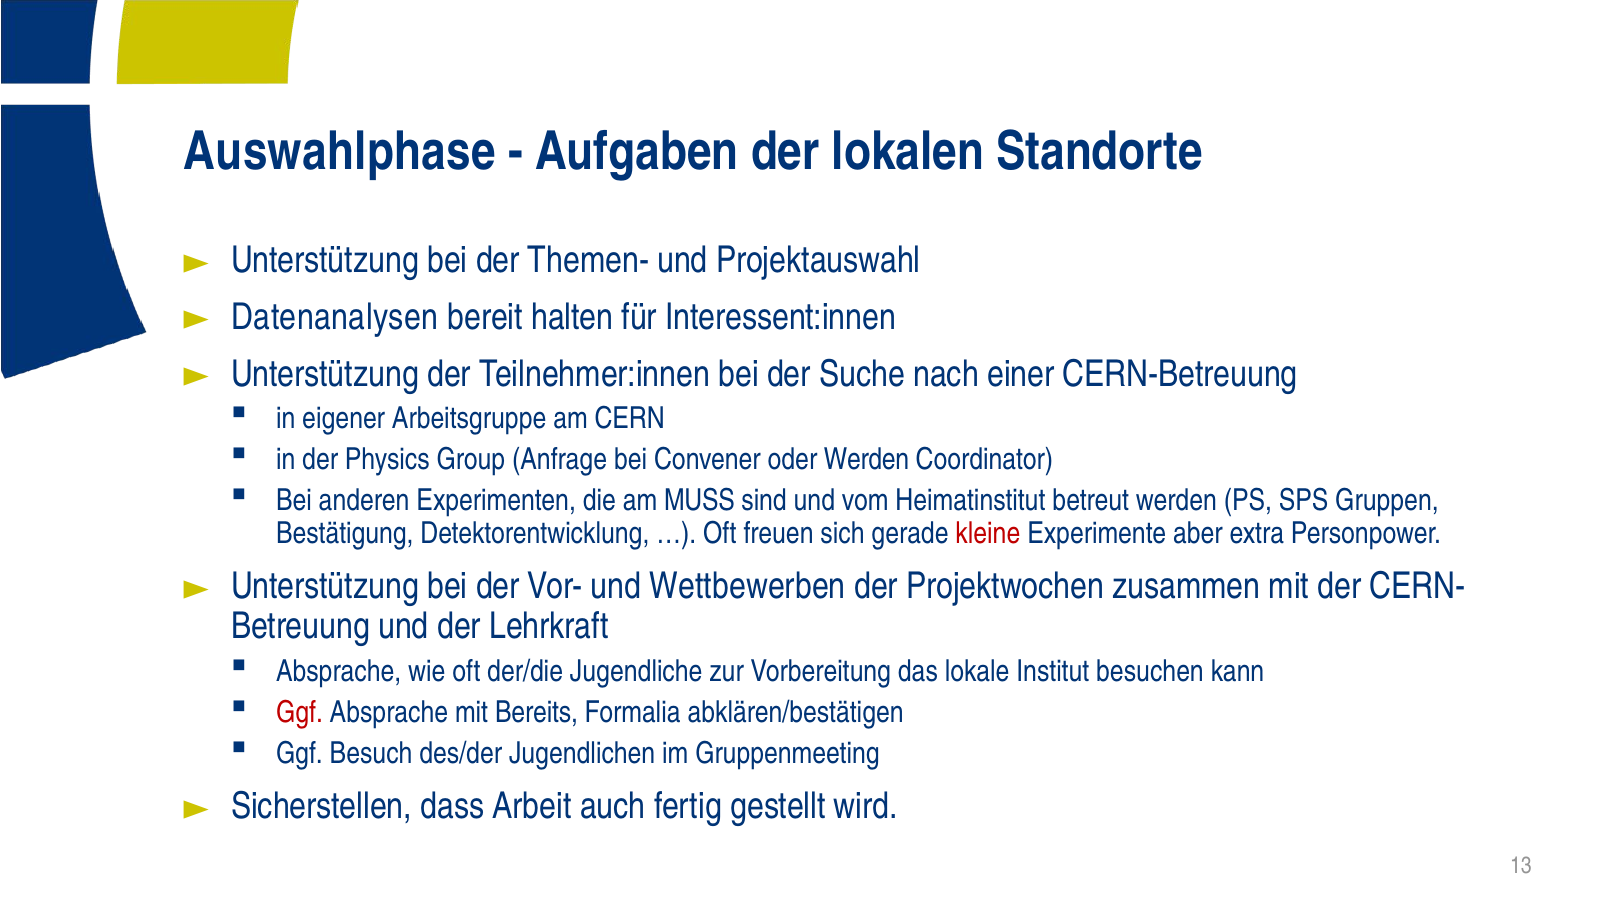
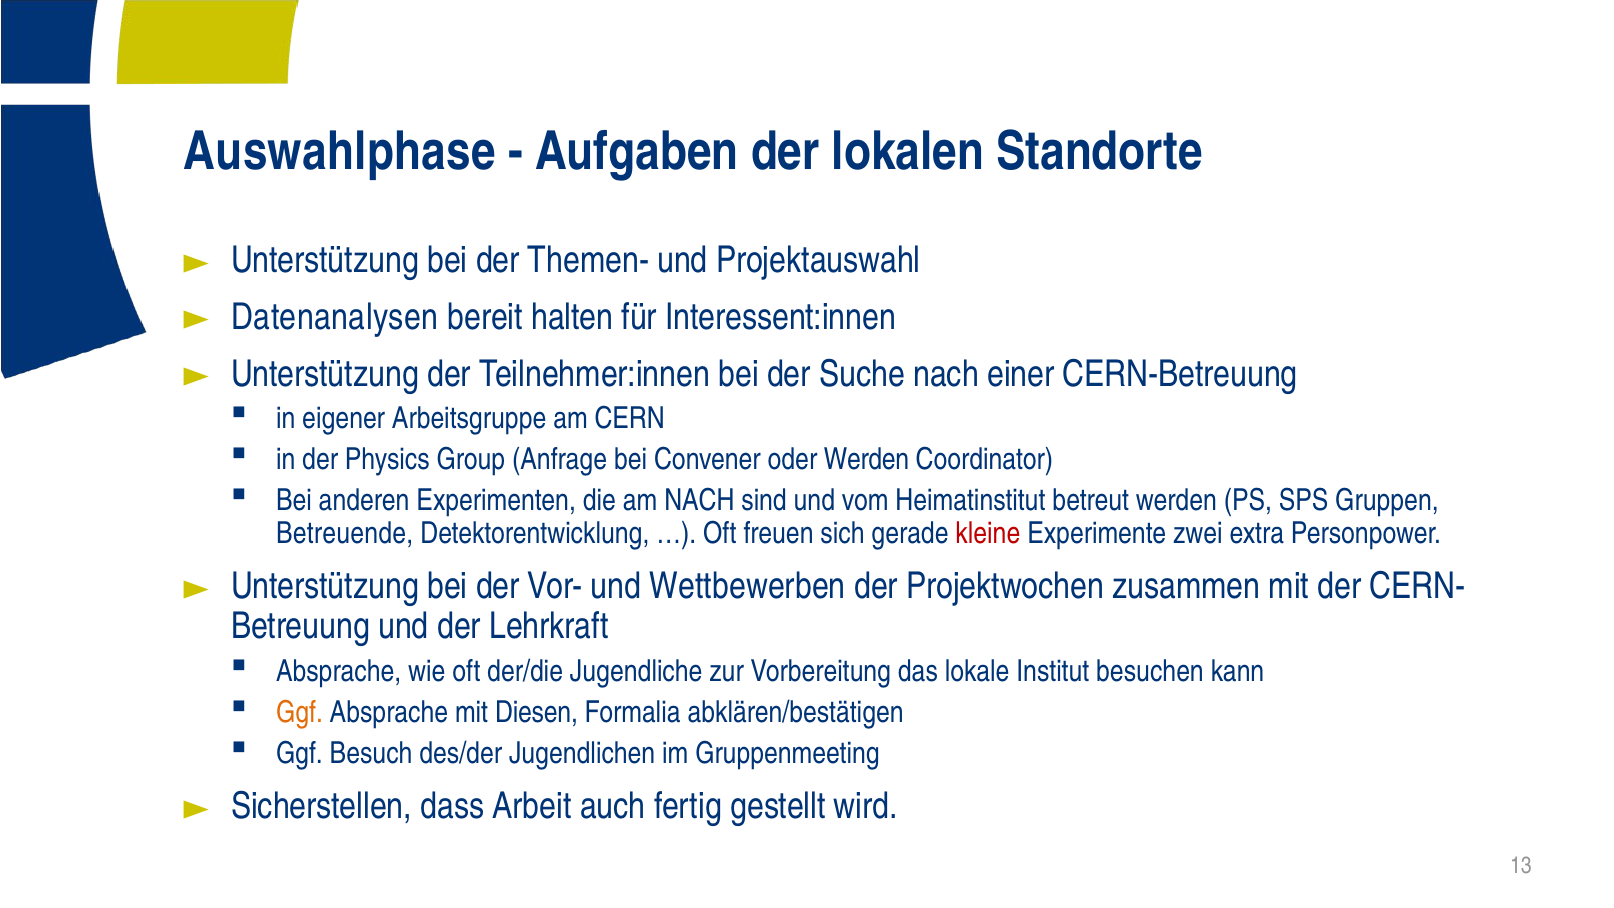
am MUSS: MUSS -> NACH (699, 501)
Bestätigung: Bestätigung -> Betreuende (345, 534)
aber: aber -> zwei (1198, 534)
Ggf colour: red -> orange (299, 712)
Bereits: Bereits -> Diesen (537, 712)
